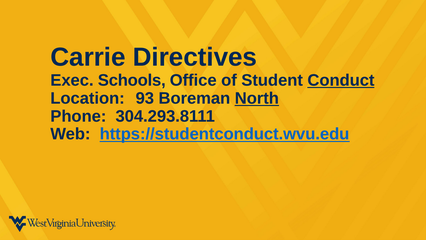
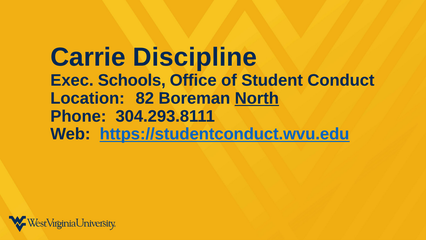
Directives: Directives -> Discipline (195, 57)
Conduct underline: present -> none (341, 80)
93: 93 -> 82 (145, 98)
